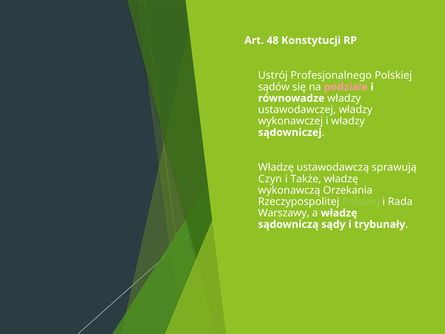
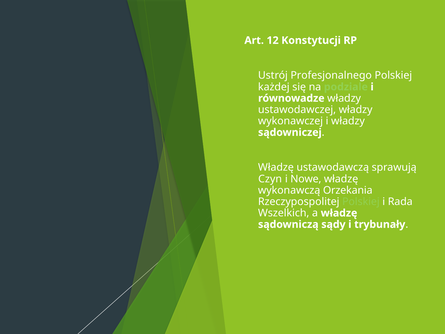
48: 48 -> 12 (273, 40)
sądów: sądów -> każdej (274, 87)
podziale colour: pink -> light green (346, 87)
Także: Także -> Nowe (306, 179)
Warszawy: Warszawy -> Wszelkich (284, 213)
